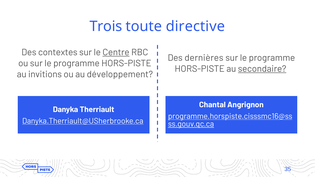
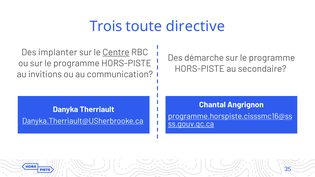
contextes: contextes -> implanter (58, 52)
dernières: dernières -> démarche (204, 58)
secondaire underline: present -> none (262, 69)
développement: développement -> communication (120, 74)
